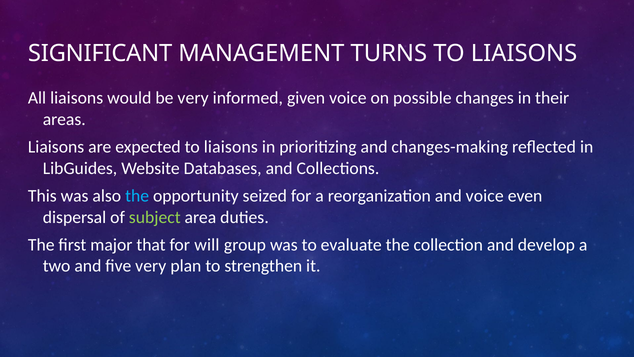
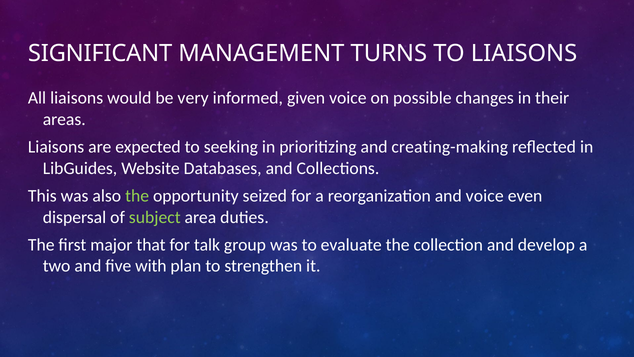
expected to liaisons: liaisons -> seeking (231, 147)
changes-making: changes-making -> creating-making (450, 147)
the colour: light blue -> light green (137, 196)
will: will -> talk (207, 245)
five very: very -> with (151, 266)
